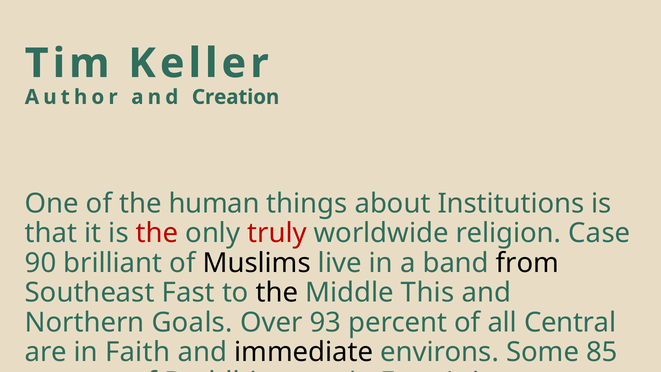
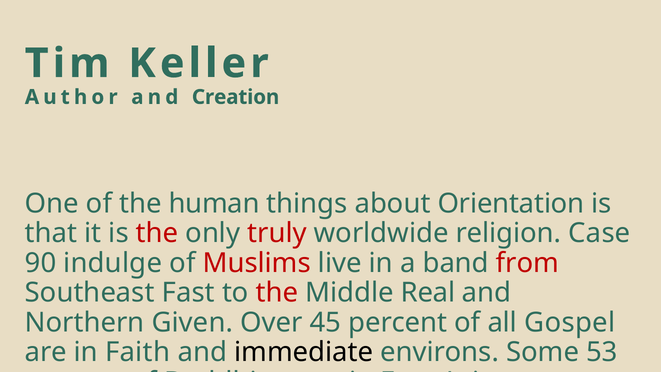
Institutions: Institutions -> Orientation (511, 203)
brilliant: brilliant -> indulge (113, 263)
Muslims colour: black -> red (257, 263)
from colour: black -> red (527, 263)
the colour: black -> red (277, 293)
This: This -> Real (428, 293)
Goals: Goals -> Given (192, 322)
93: 93 -> 45 (325, 322)
Central: Central -> Gospel (570, 322)
85: 85 -> 53 (602, 352)
